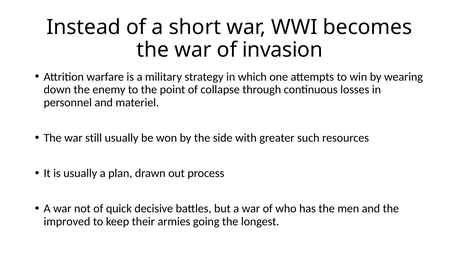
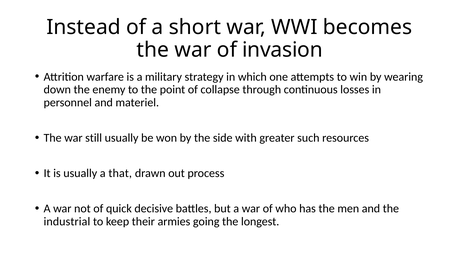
plan: plan -> that (120, 173)
improved: improved -> industrial (67, 222)
